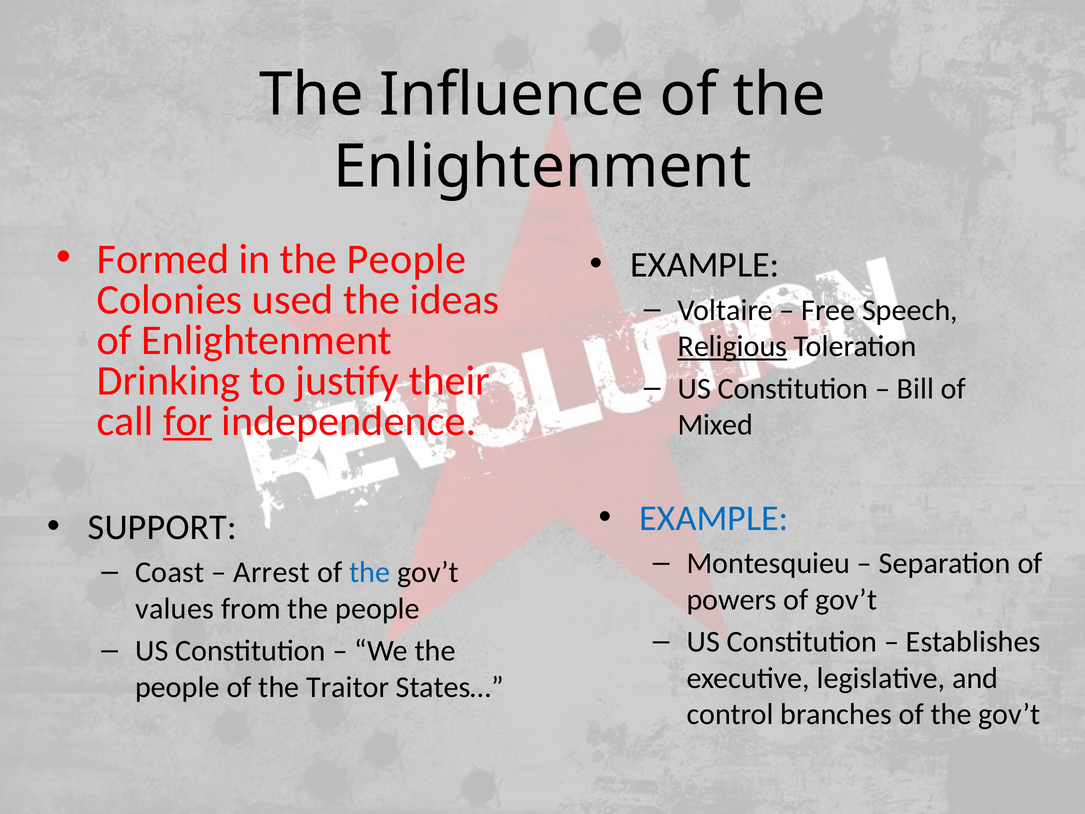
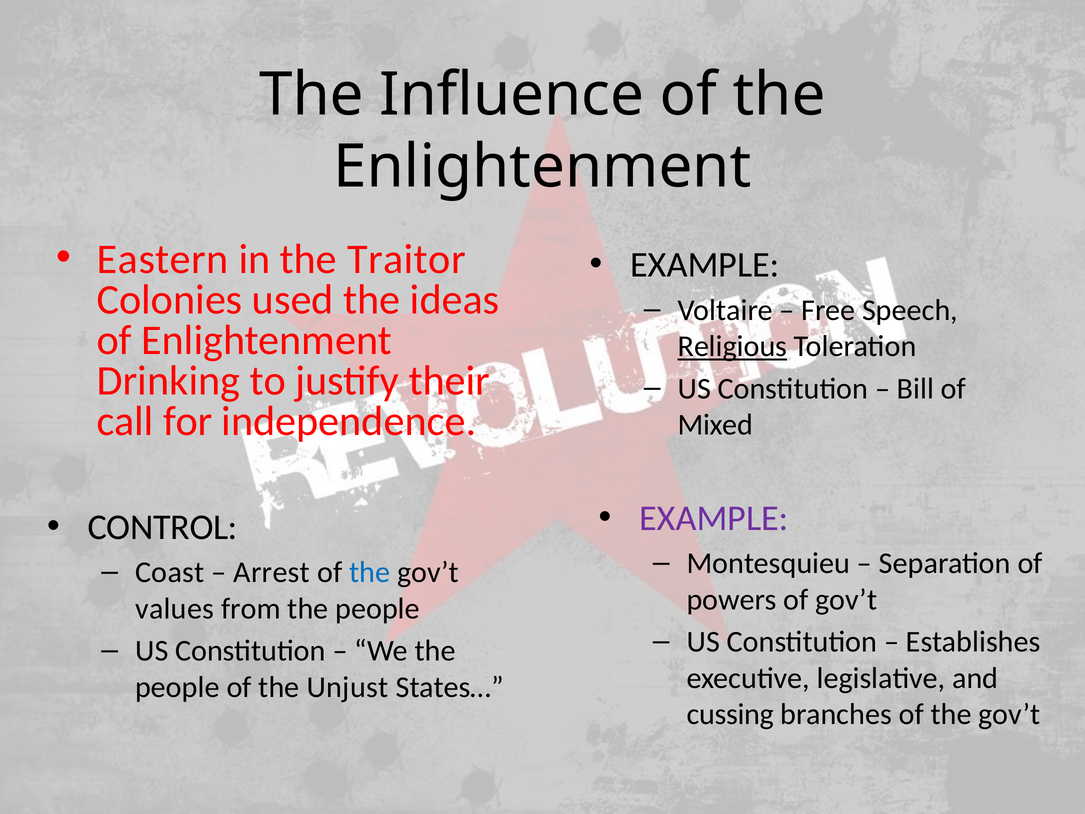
Formed: Formed -> Eastern (163, 259)
in the People: People -> Traitor (406, 259)
for underline: present -> none (188, 421)
EXAMPLE colour: blue -> purple (714, 518)
SUPPORT: SUPPORT -> CONTROL (163, 527)
Traitor: Traitor -> Unjust (348, 687)
control: control -> cussing (730, 714)
